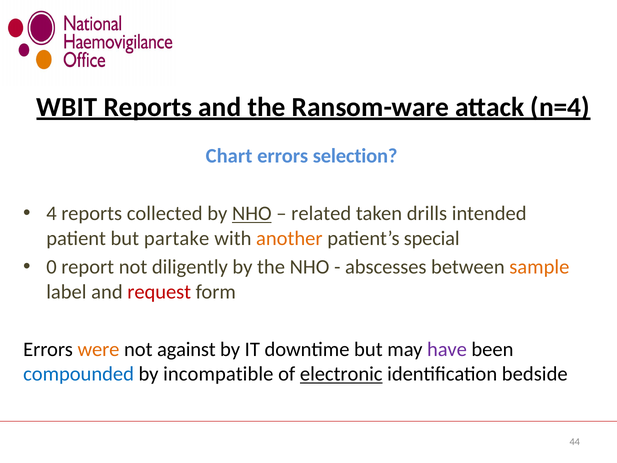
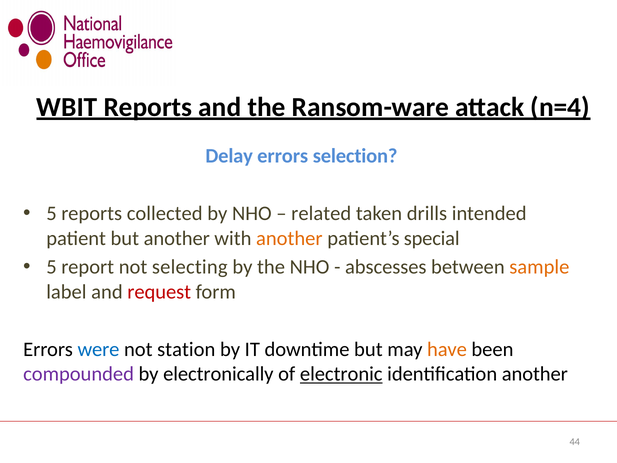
Chart: Chart -> Delay (229, 156)
4: 4 -> 5 (52, 214)
NHO underline: present -> none (252, 214)
but partake: partake -> another (177, 238)
0: 0 -> 5 (52, 267)
diligently: diligently -> selecting (190, 267)
were colour: orange -> blue (98, 349)
against: against -> station (186, 349)
have colour: purple -> orange (447, 349)
compounded colour: blue -> purple (79, 374)
incompatible: incompatible -> electronically (218, 374)
identification bedside: bedside -> another (535, 374)
